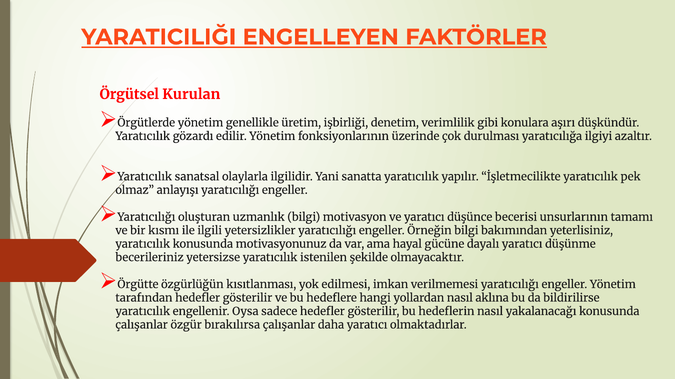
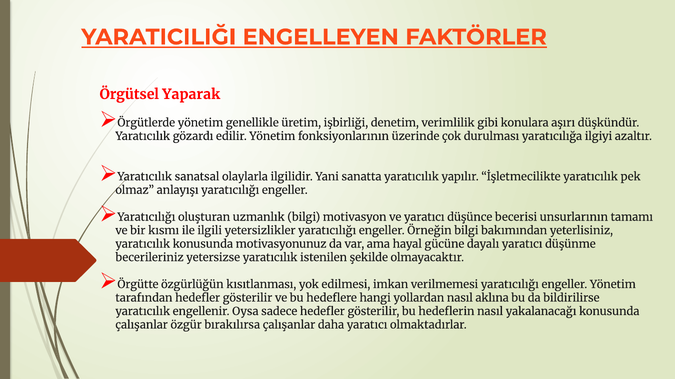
Kurulan: Kurulan -> Yaparak (191, 95)
